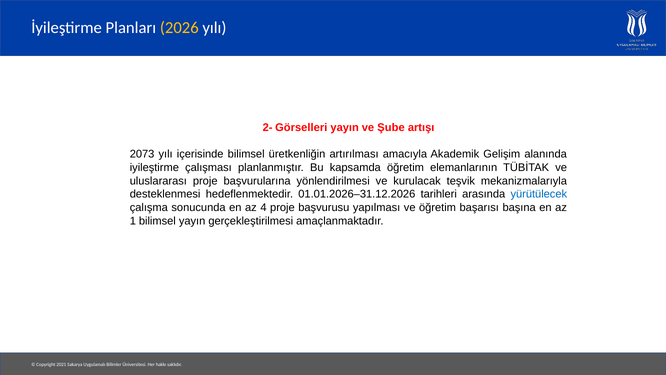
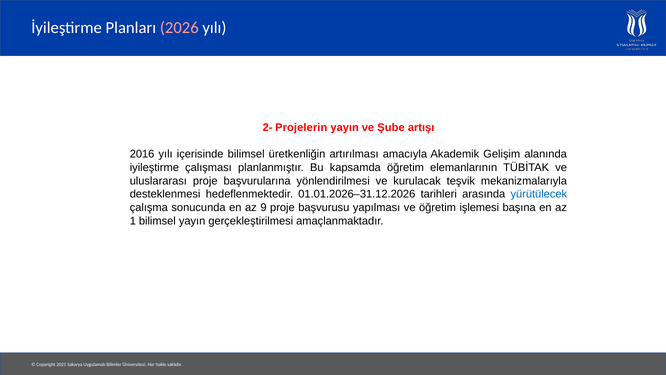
2026 colour: yellow -> pink (179, 28)
Görselleri: Görselleri -> Projelerin (301, 127)
2073: 2073 -> 2016 (142, 154)
4: 4 -> 9 (263, 207)
başarısı: başarısı -> işlemesi (479, 207)
